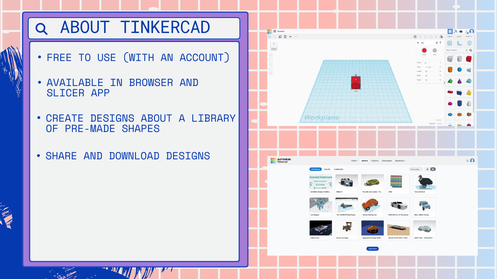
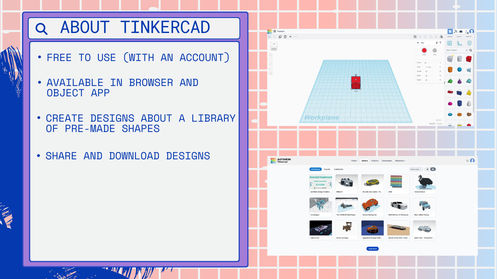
SLICER: SLICER -> OBJECT (66, 93)
